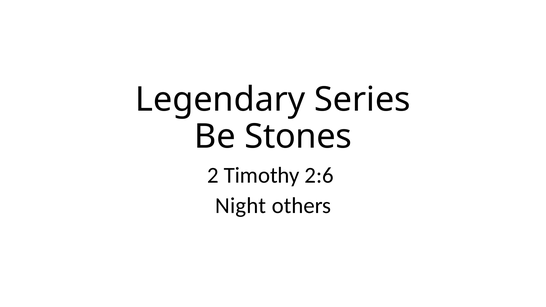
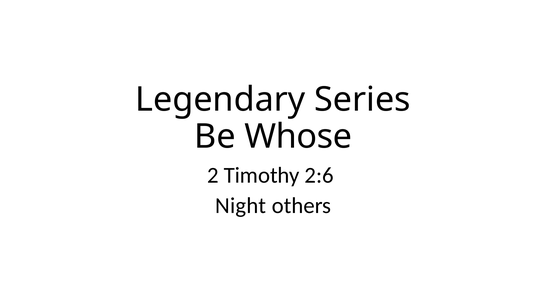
Stones: Stones -> Whose (298, 136)
